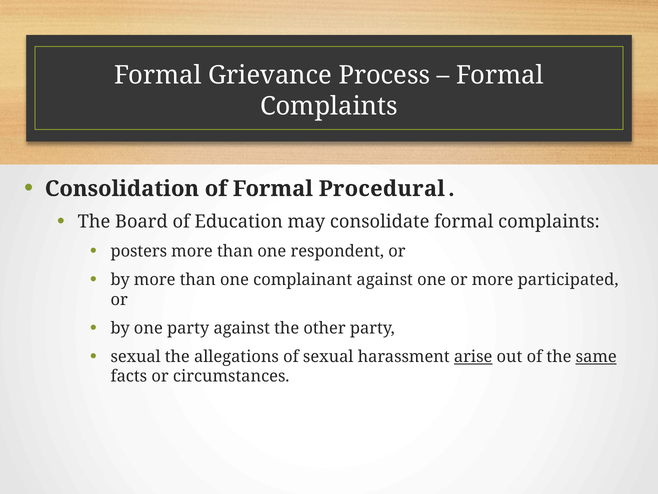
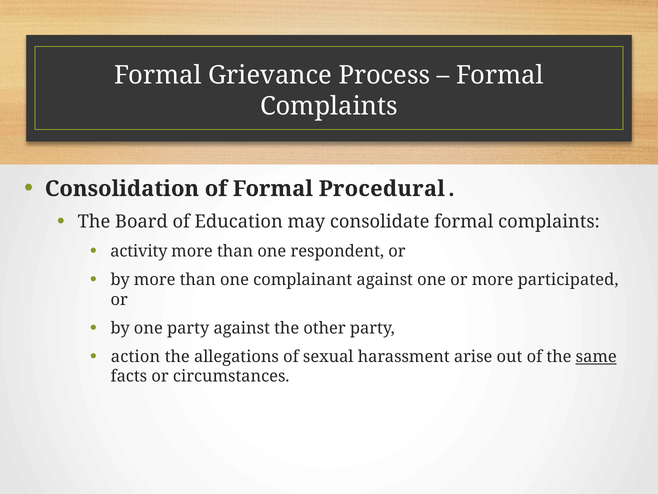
posters: posters -> activity (139, 251)
sexual: sexual -> action (135, 356)
arise underline: present -> none (473, 356)
